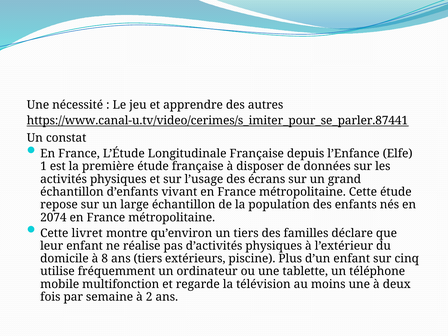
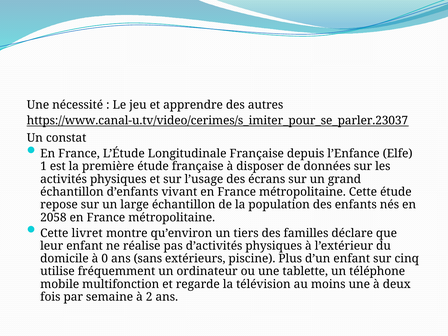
https://www.canal-u.tv/video/cerimes/s_imiter_pour_se_parler.87441: https://www.canal-u.tv/video/cerimes/s_imiter_pour_se_parler.87441 -> https://www.canal-u.tv/video/cerimes/s_imiter_pour_se_parler.23037 (217, 121)
2074: 2074 -> 2058 (53, 217)
8: 8 -> 0 (105, 259)
ans tiers: tiers -> sans (148, 259)
